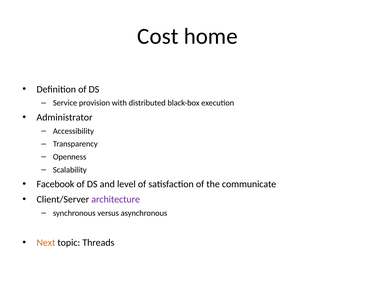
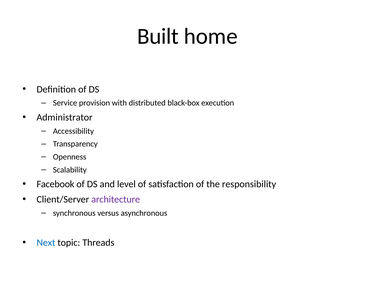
Cost: Cost -> Built (158, 36)
communicate: communicate -> responsibility (249, 184)
Next colour: orange -> blue (46, 243)
